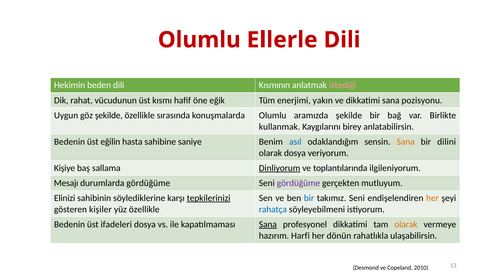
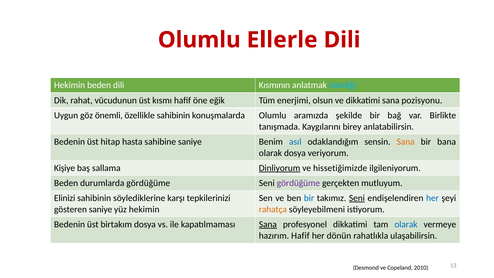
istediği colour: pink -> light blue (342, 85)
yakın: yakın -> olsun (323, 100)
göz şekilde: şekilde -> önemli (109, 115)
özellikle sırasında: sırasında -> sahibinin (173, 115)
kullanmak: kullanmak -> tanışmada (280, 127)
eğilin: eğilin -> hitap (110, 142)
dilini: dilini -> bana (447, 142)
toplantılarında: toplantılarında -> hissetiğimizde (340, 168)
Mesajı: Mesajı -> Beden (66, 183)
tepkilerinizi underline: present -> none (209, 198)
Seni underline: none -> present (357, 198)
her colour: orange -> blue (432, 198)
gösteren kişiler: kişiler -> saniye (101, 209)
yüz özellikle: özellikle -> hekimin (144, 209)
rahatça colour: blue -> orange (273, 209)
ifadeleri: ifadeleri -> birtakım (116, 224)
olarak colour: orange -> blue (406, 224)
hazırım Harfi: Harfi -> Hafif (300, 236)
